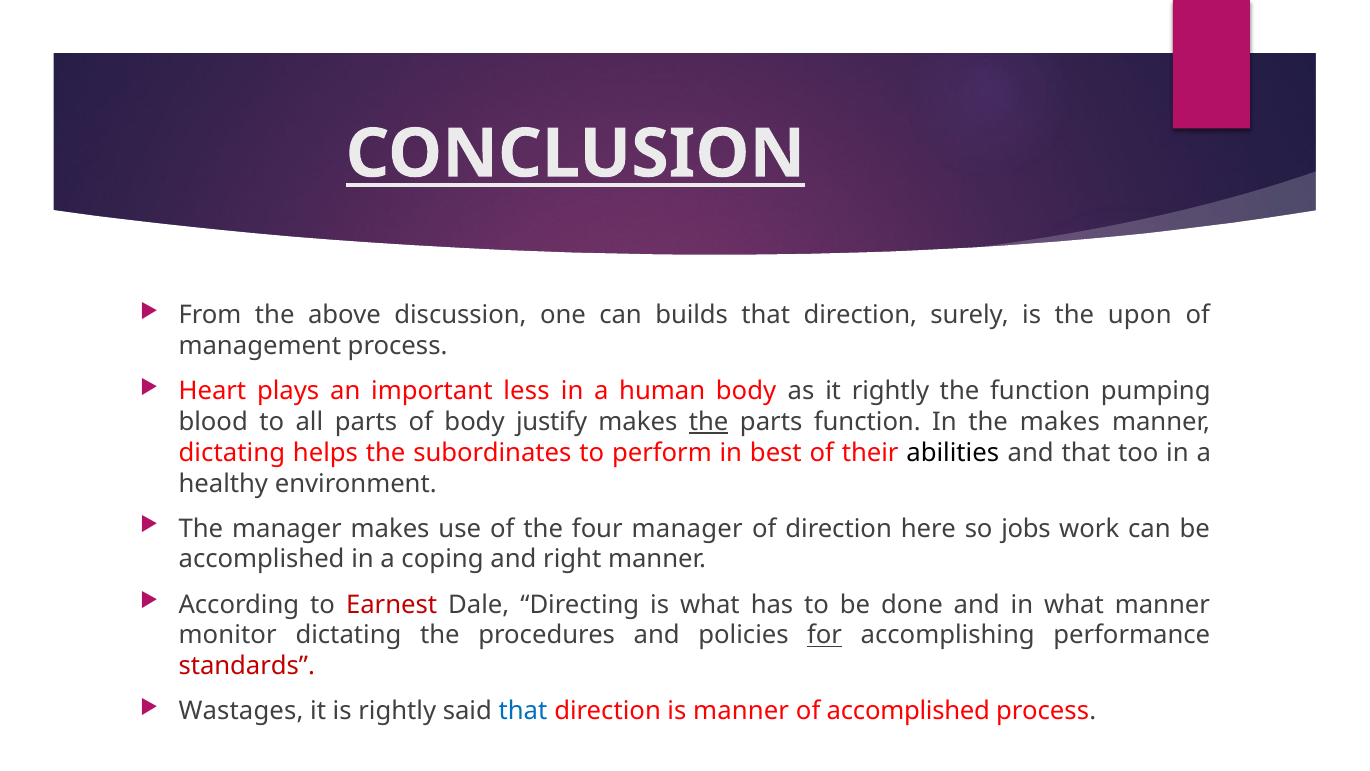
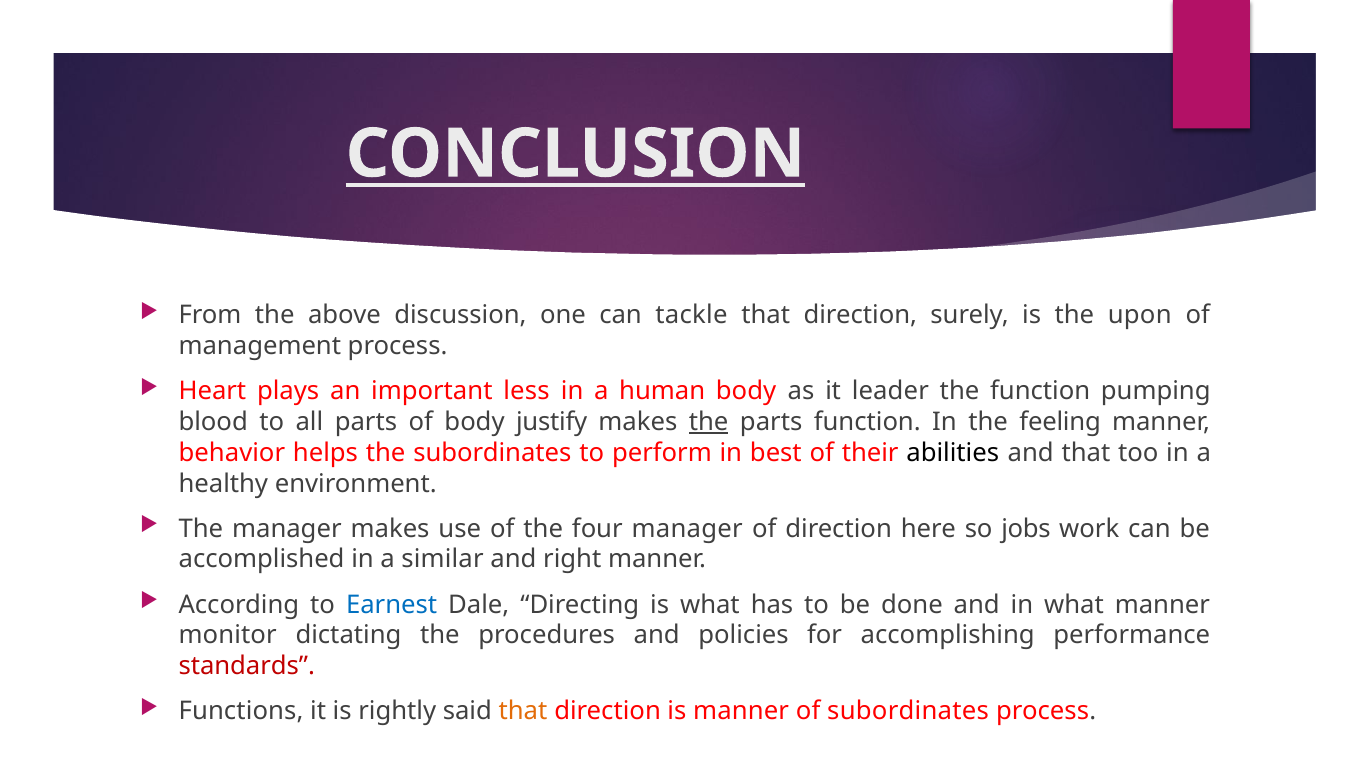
builds: builds -> tackle (692, 315)
it rightly: rightly -> leader (890, 391)
the makes: makes -> feeling (1060, 422)
dictating: dictating -> behavior (232, 452)
coping: coping -> similar (443, 559)
Earnest colour: red -> blue (392, 604)
for underline: present -> none (825, 635)
Wastages: Wastages -> Functions (241, 711)
that colour: blue -> orange (523, 711)
of accomplished: accomplished -> subordinates (908, 711)
